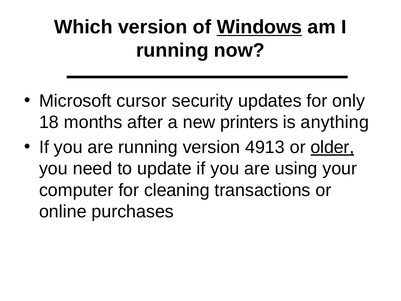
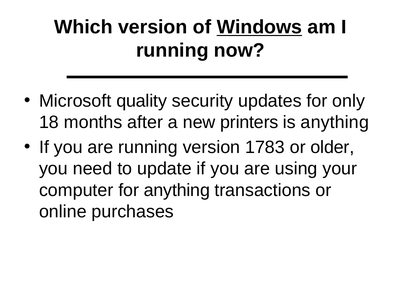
cursor: cursor -> quality (142, 101)
4913: 4913 -> 1783 (265, 147)
older underline: present -> none (332, 147)
for cleaning: cleaning -> anything (177, 190)
